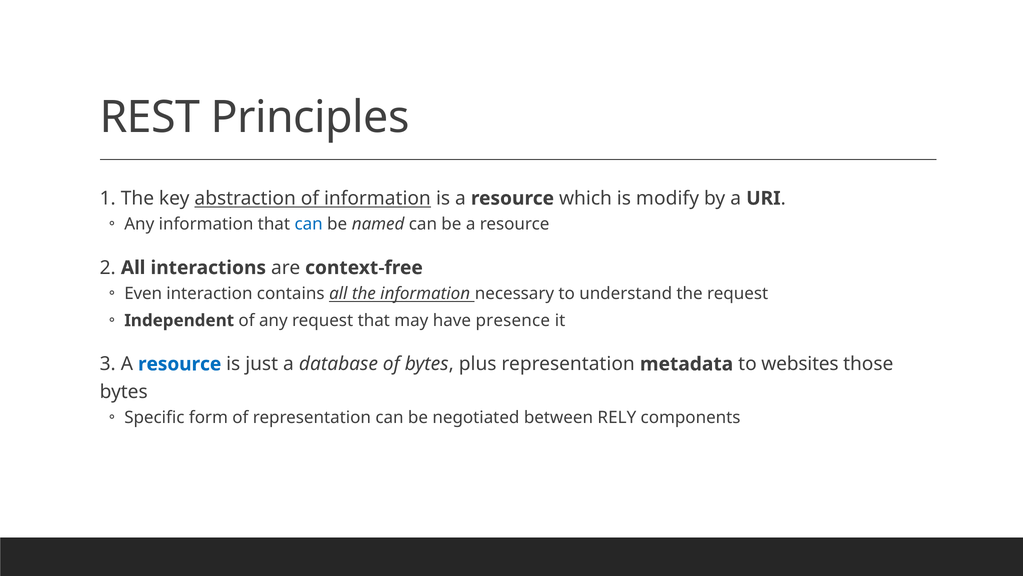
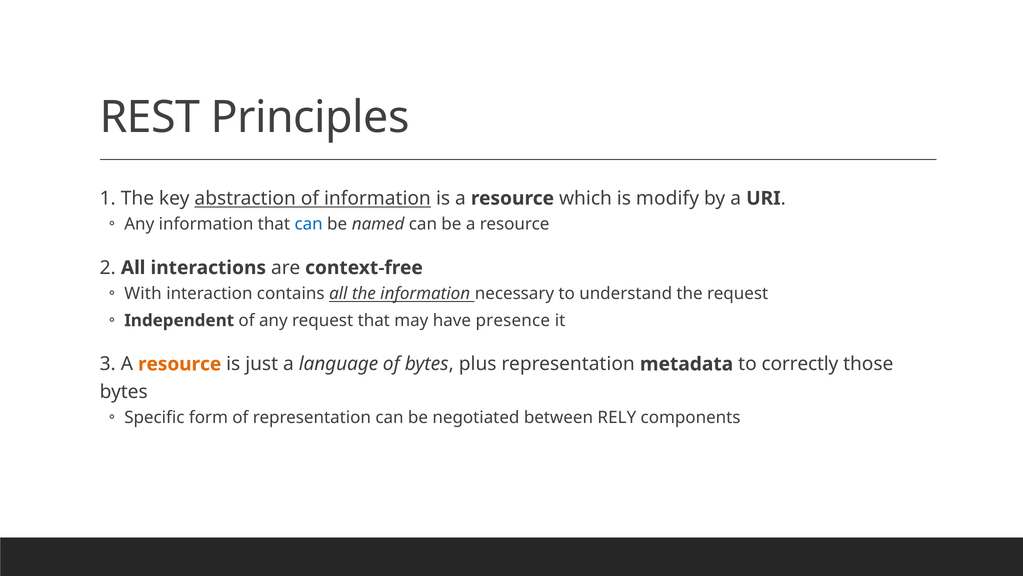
Even: Even -> With (143, 293)
resource colour: blue -> orange (180, 364)
database: database -> language (339, 364)
websites: websites -> correctly (800, 364)
